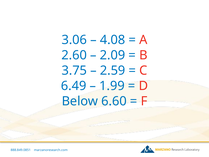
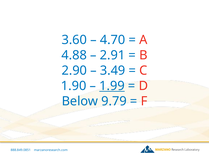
3.06: 3.06 -> 3.60 (74, 40)
4.08: 4.08 -> 4.70 (113, 40)
2.60: 2.60 -> 4.88 (74, 55)
2.09: 2.09 -> 2.91 (112, 55)
3.75: 3.75 -> 2.90 (74, 70)
2.59: 2.59 -> 3.49 (113, 70)
6.49: 6.49 -> 1.90 (74, 86)
1.99 underline: none -> present (112, 86)
6.60: 6.60 -> 9.79 (114, 101)
